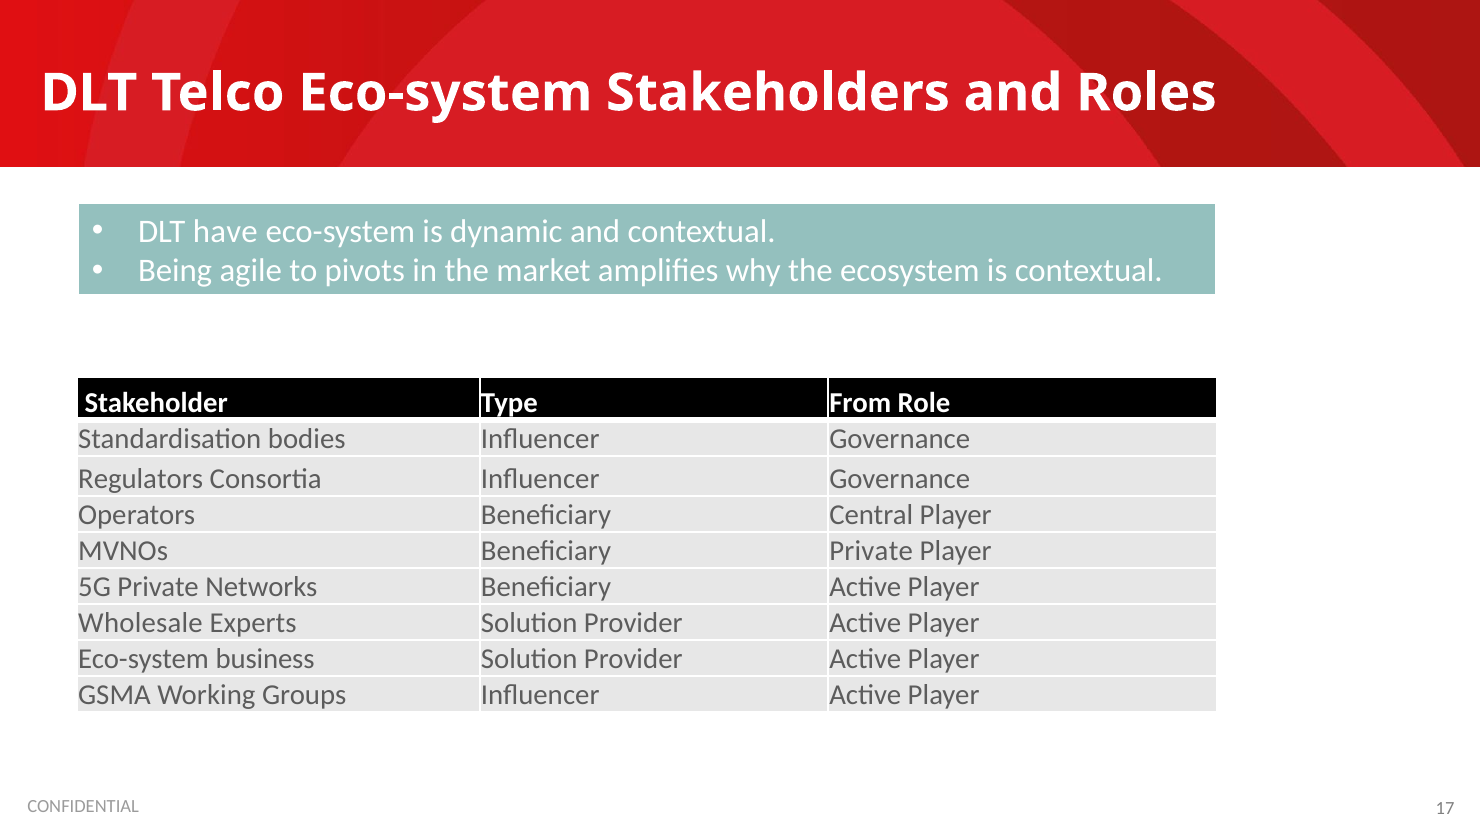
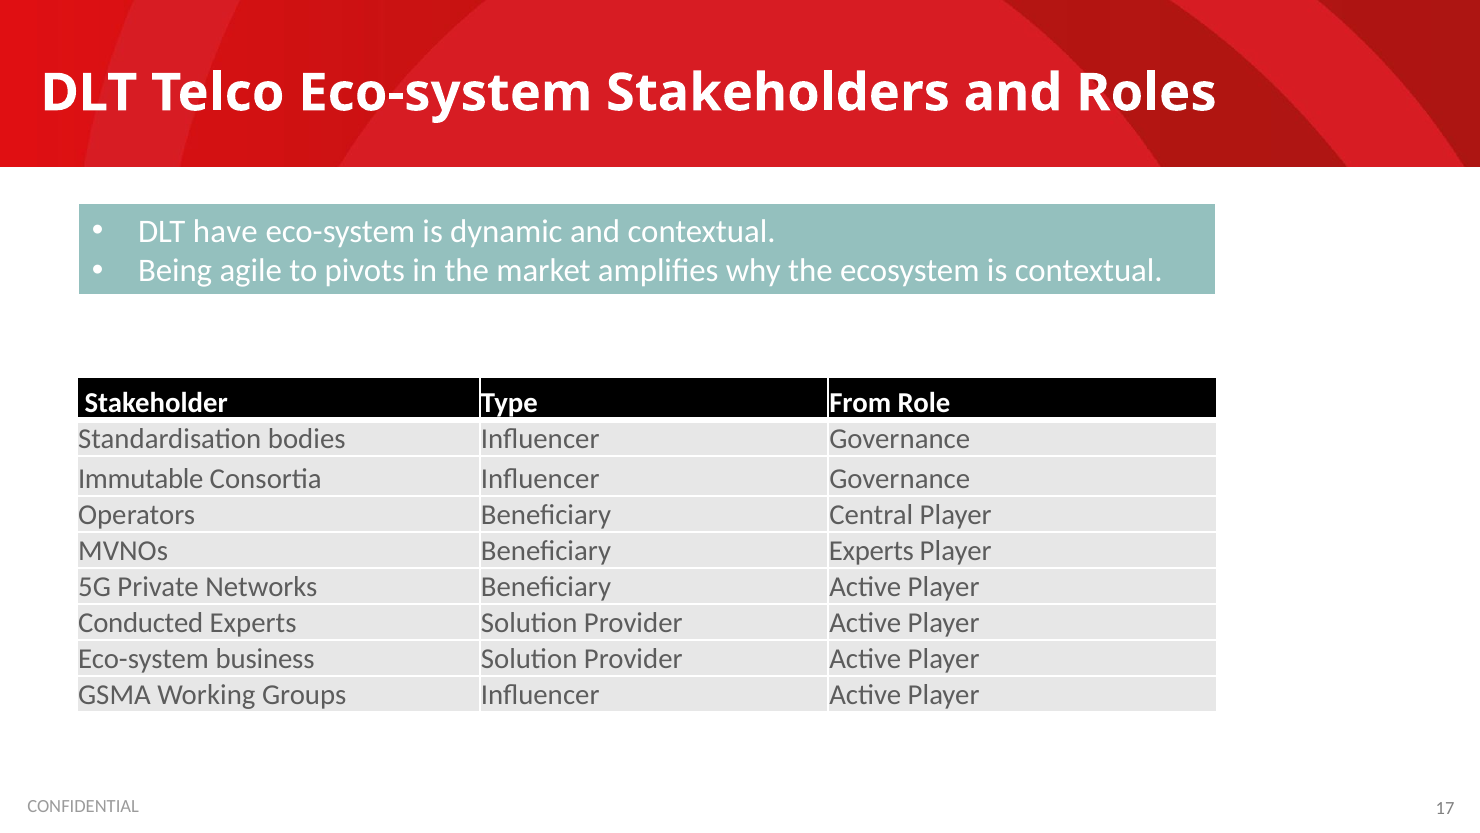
Regulators: Regulators -> Immutable (141, 478)
Beneficiary Private: Private -> Experts (871, 550)
Wholesale: Wholesale -> Conducted (141, 623)
